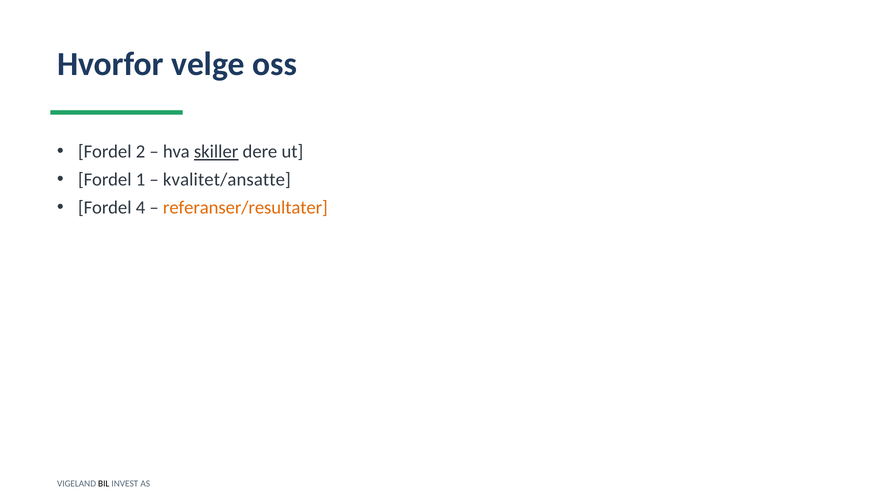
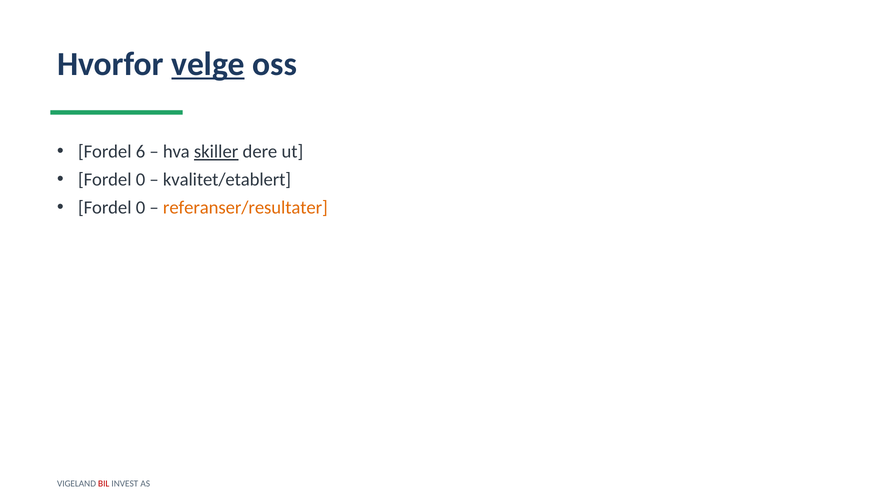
velge underline: none -> present (208, 64)
2: 2 -> 6 (141, 152)
1: 1 -> 0 (141, 180)
kvalitet/ansatte: kvalitet/ansatte -> kvalitet/etablert (227, 180)
4: 4 -> 0 (141, 208)
BIL colour: black -> red (104, 484)
